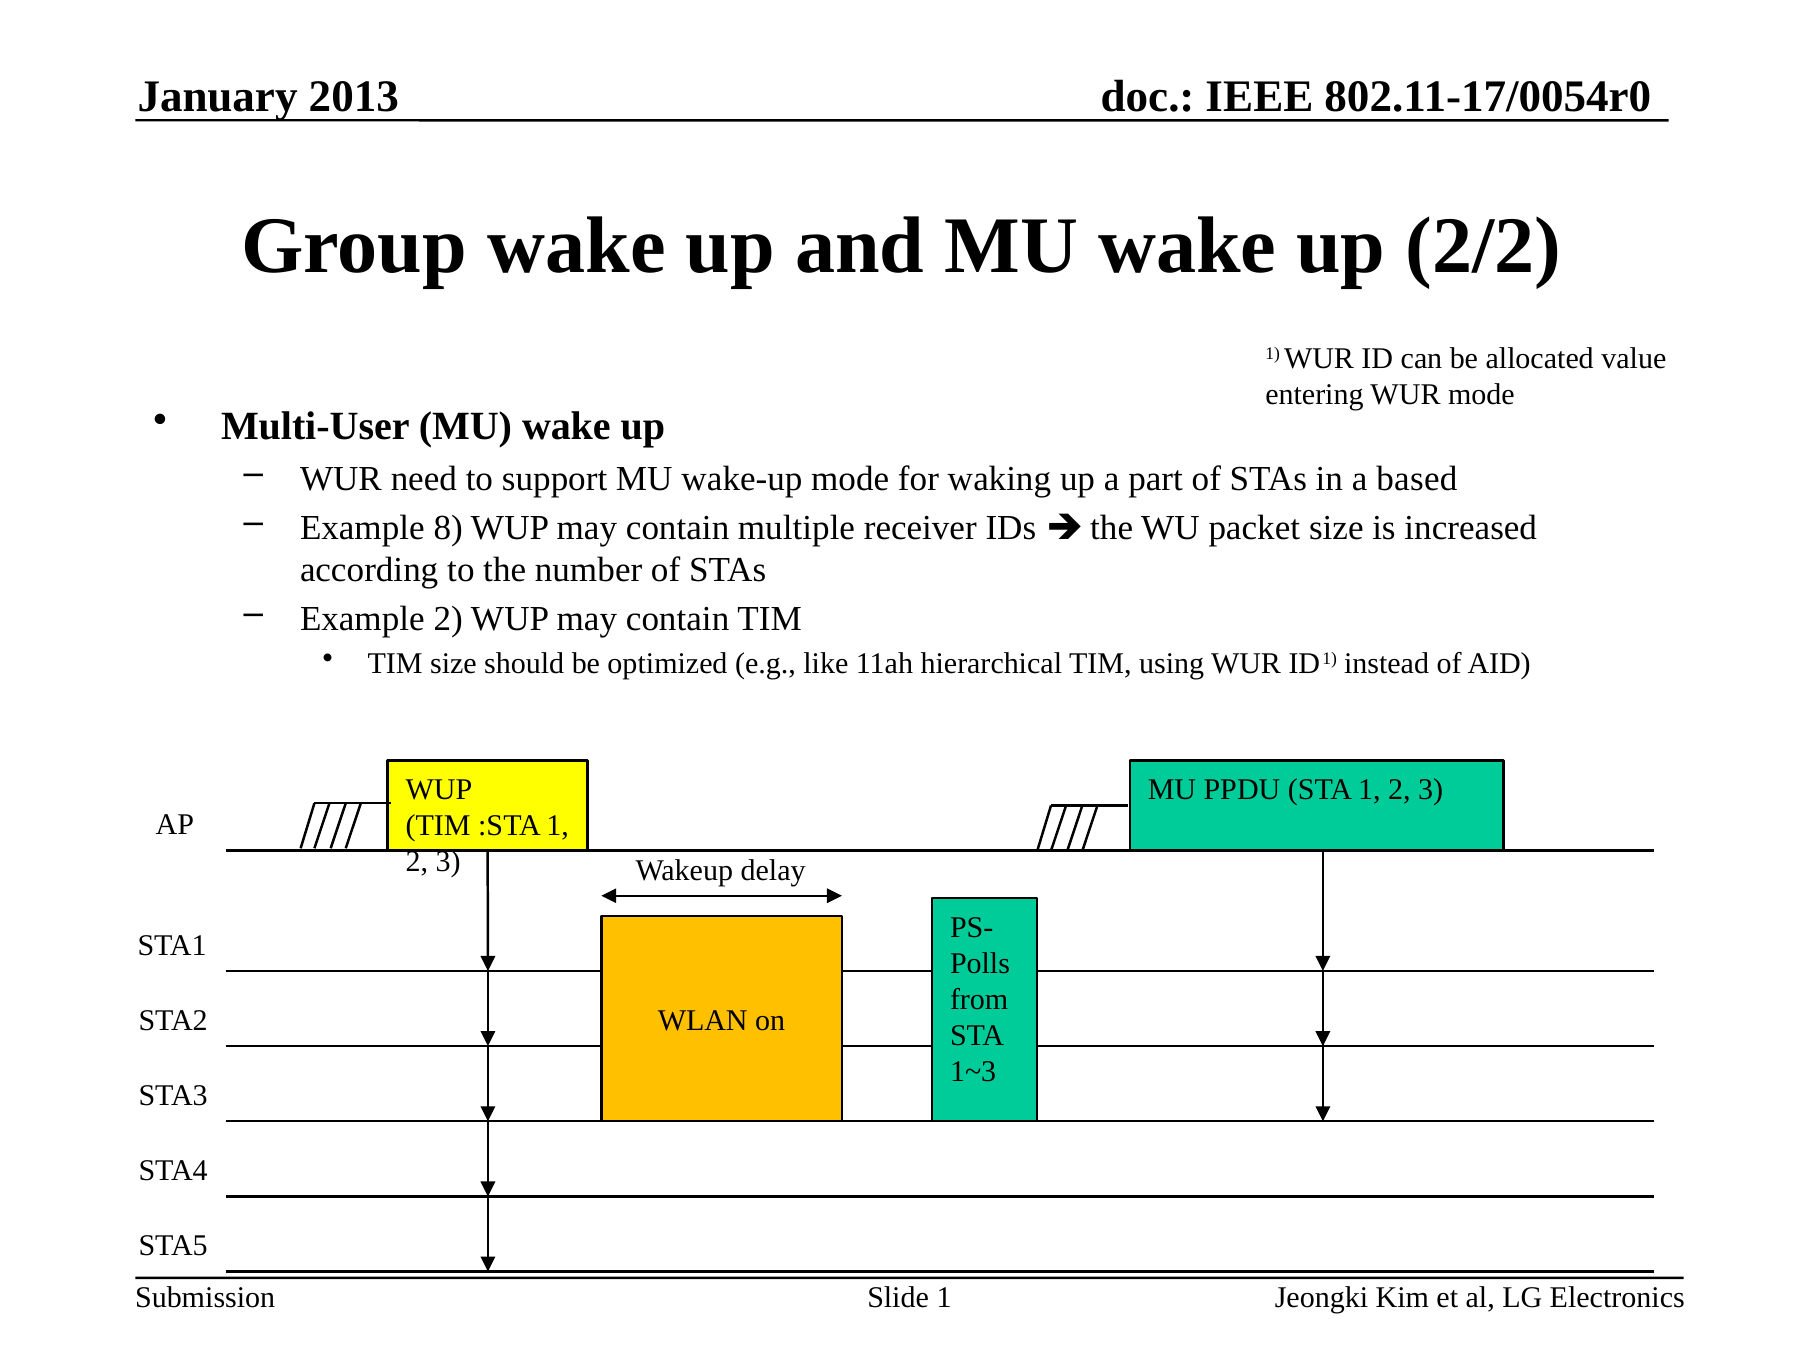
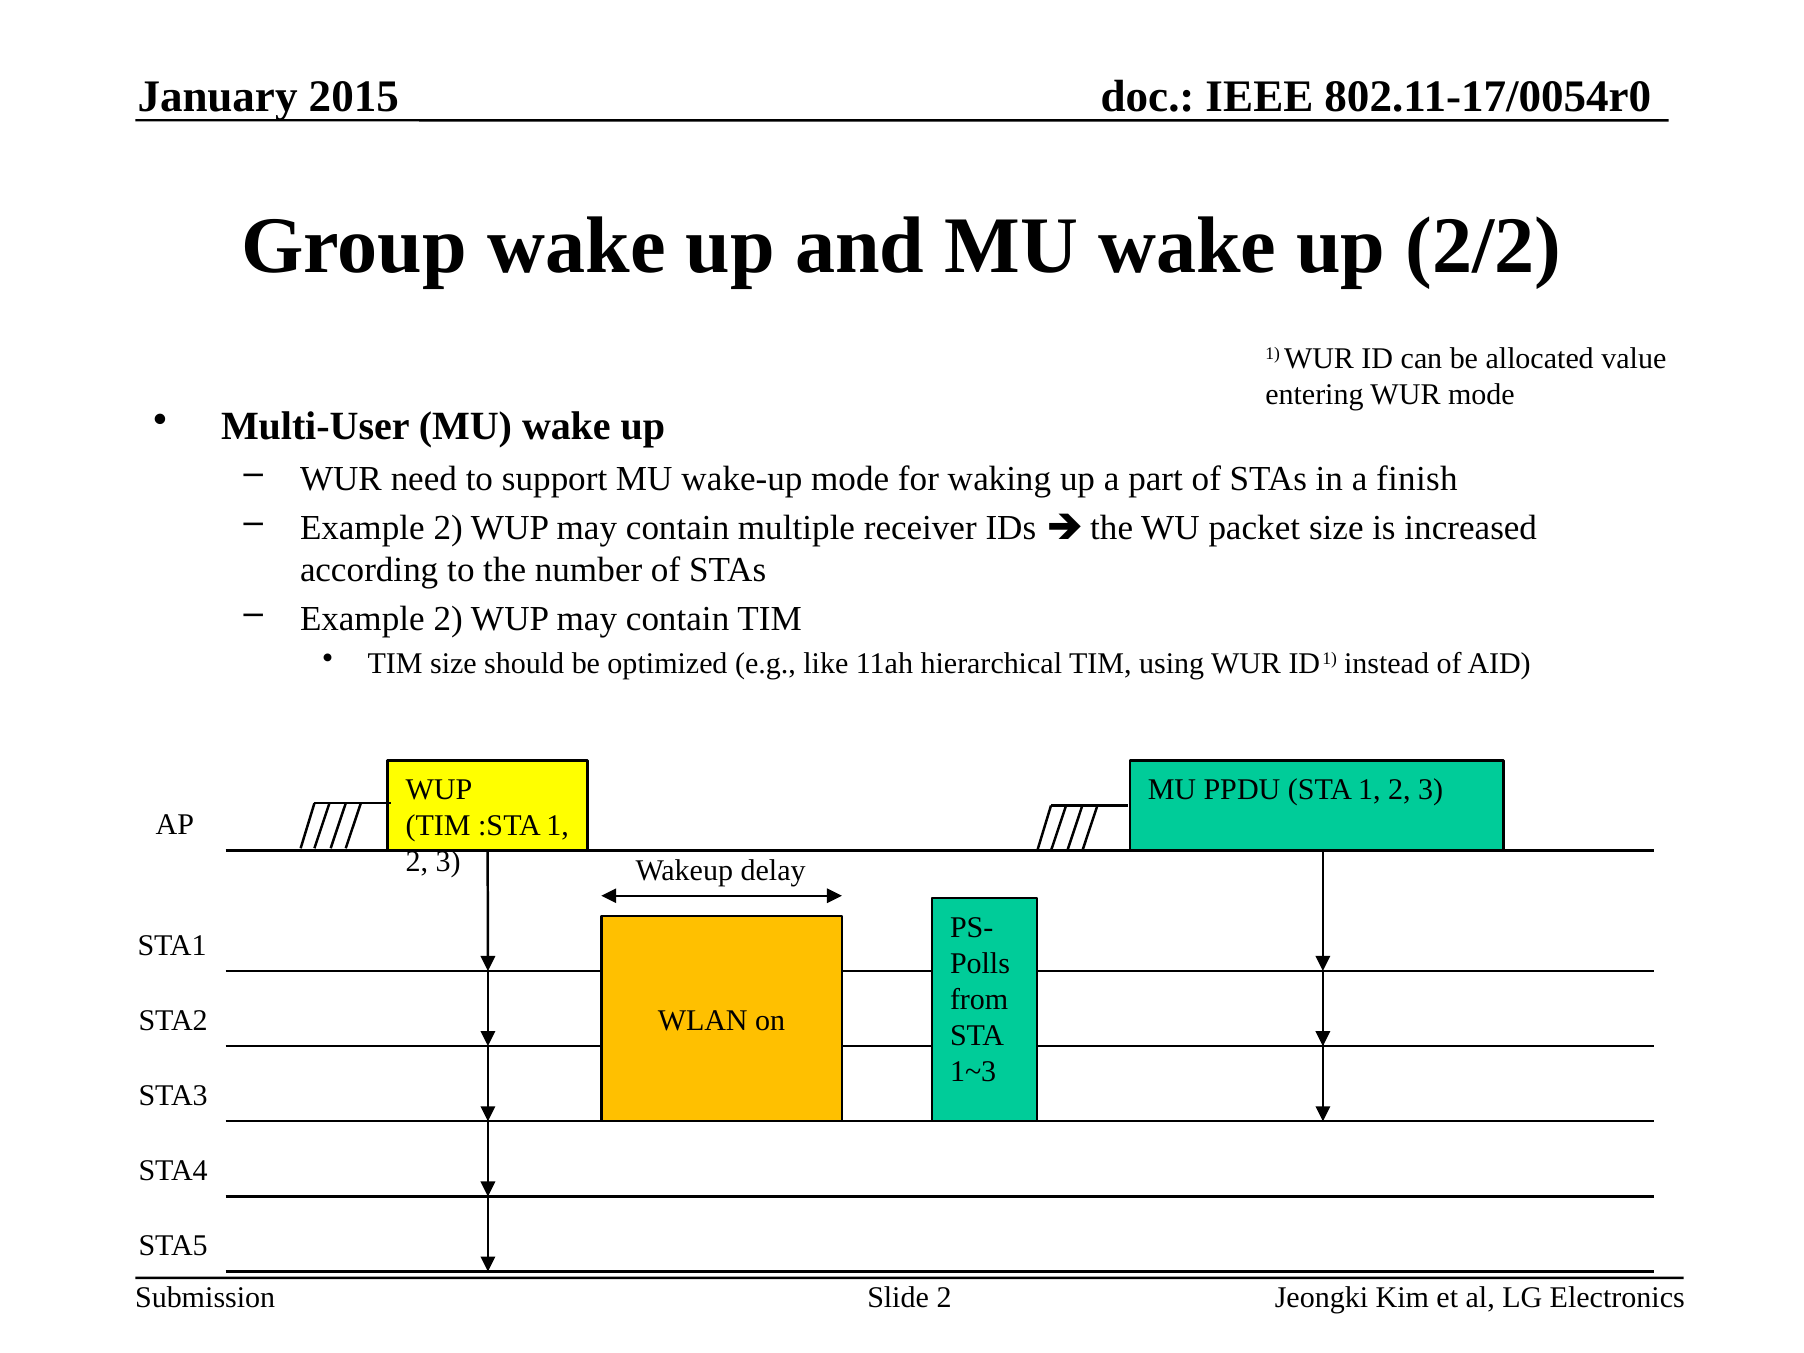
2013: 2013 -> 2015 (354, 96)
based: based -> finish (1417, 479)
8: 8 -> 2 (448, 528)
Slide 1: 1 -> 2 (944, 1298)
